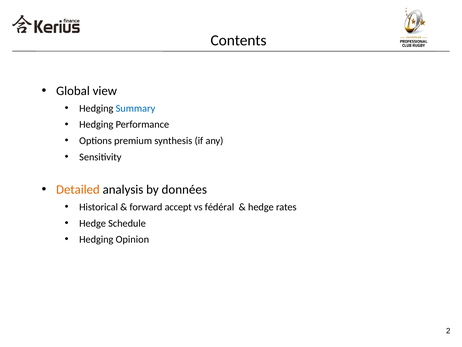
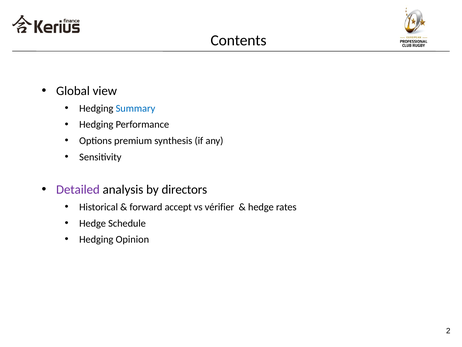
Detailed colour: orange -> purple (78, 189)
données: données -> directors (184, 189)
fédéral: fédéral -> vérifier (220, 207)
